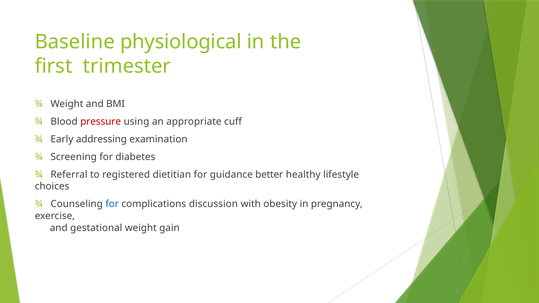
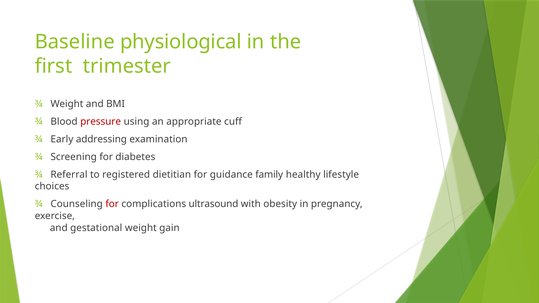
better: better -> family (269, 175)
for colour: blue -> red (112, 204)
discussion: discussion -> ultrasound (213, 204)
